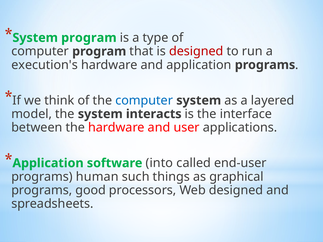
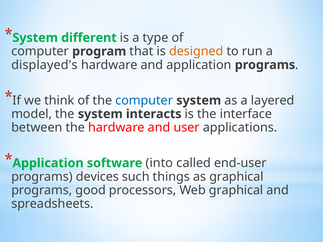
System program: program -> different (89, 38)
designed colour: red -> orange (196, 51)
execution's: execution's -> displayed's (44, 65)
human: human -> devices (97, 177)
Web designed: designed -> graphical (236, 190)
